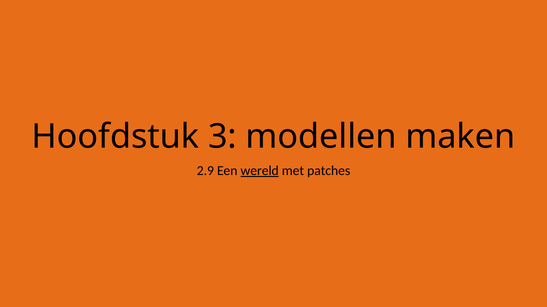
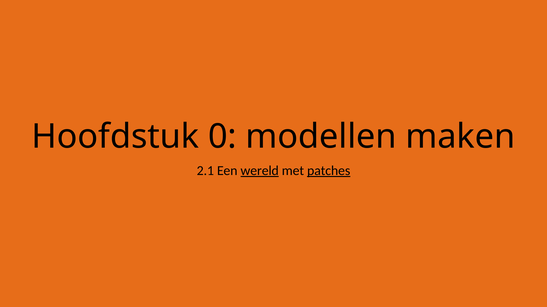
3: 3 -> 0 (222, 137)
2.9: 2.9 -> 2.1 (205, 171)
patches underline: none -> present (329, 171)
